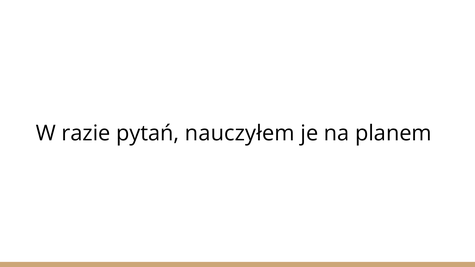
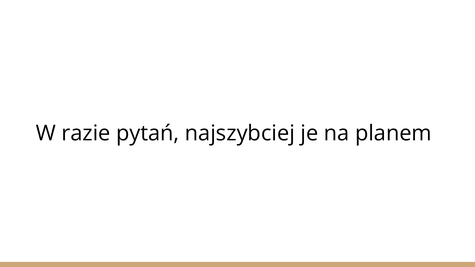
nauczyłem: nauczyłem -> najszybciej (240, 134)
